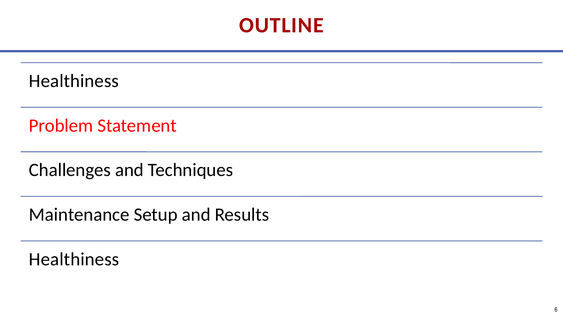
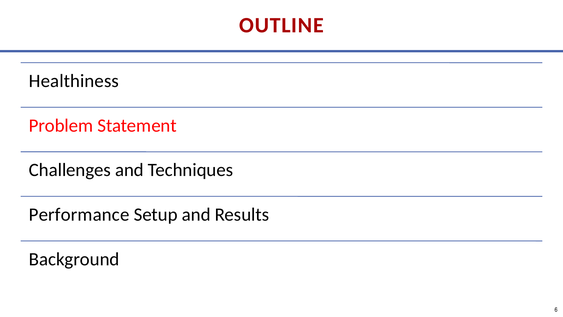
Maintenance: Maintenance -> Performance (79, 214)
Healthiness: Healthiness -> Background (74, 259)
